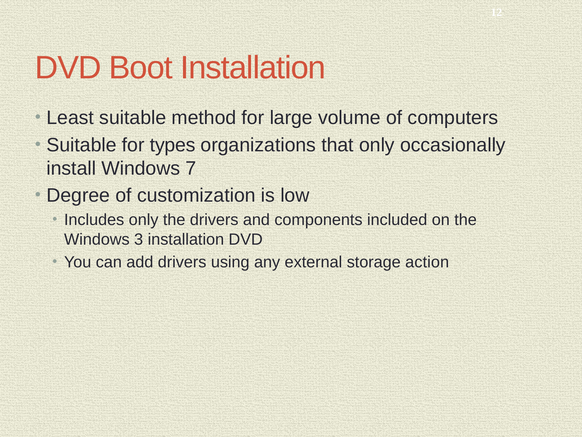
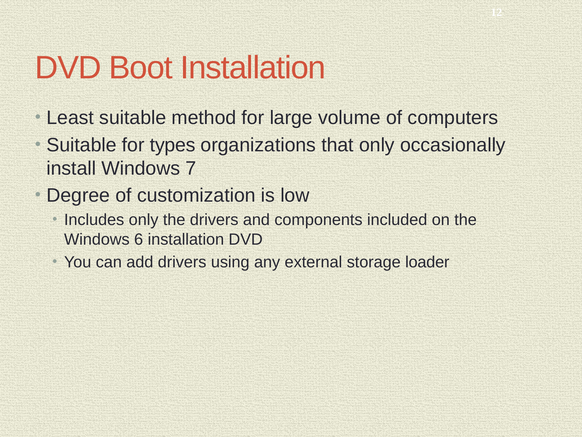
3: 3 -> 6 (139, 239)
action: action -> loader (427, 262)
